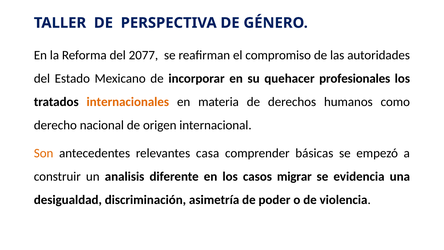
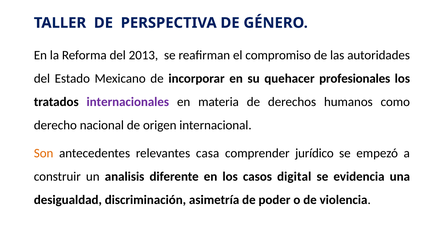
2077: 2077 -> 2013 (143, 55)
internacionales colour: orange -> purple (128, 102)
básicas: básicas -> jurídico (314, 153)
migrar: migrar -> digital (294, 176)
